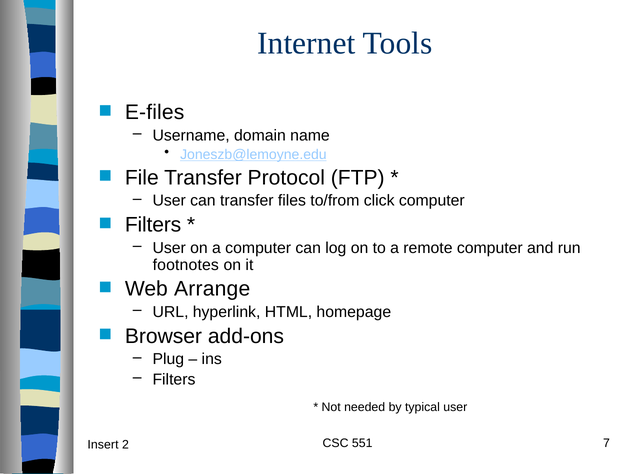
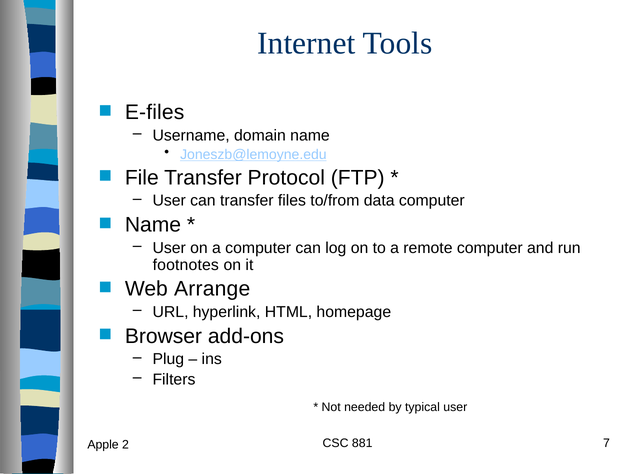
click: click -> data (379, 201)
Filters: Filters -> Name (153, 225)
551: 551 -> 881 (362, 443)
Insert: Insert -> Apple (103, 444)
